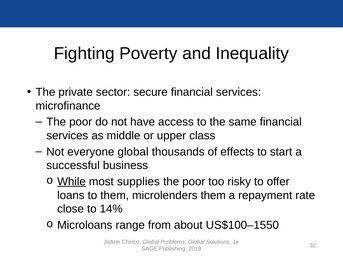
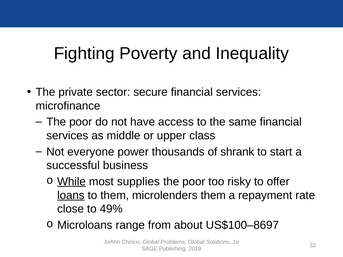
everyone global: global -> power (133, 152)
effects: effects -> shrank (237, 152)
loans underline: none -> present (71, 195)
14%: 14% -> 49% (111, 209)
US$100–1550: US$100–1550 -> US$100–8697 (242, 225)
